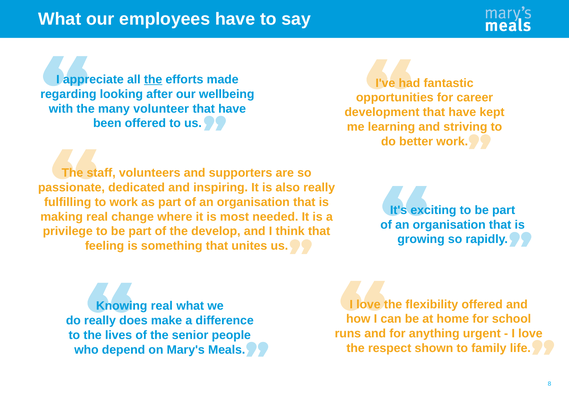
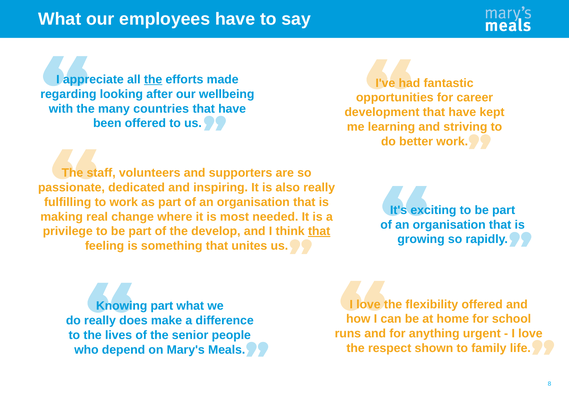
volunteer: volunteer -> countries (161, 109)
that underline: none -> present (319, 231)
real: real -> part (162, 306)
